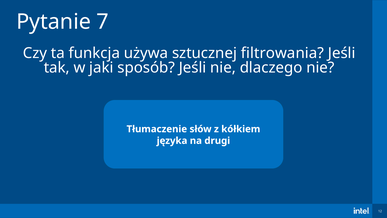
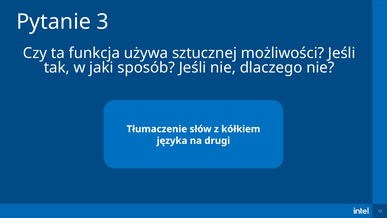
7: 7 -> 3 (103, 22)
filtrowania: filtrowania -> możliwości (282, 53)
